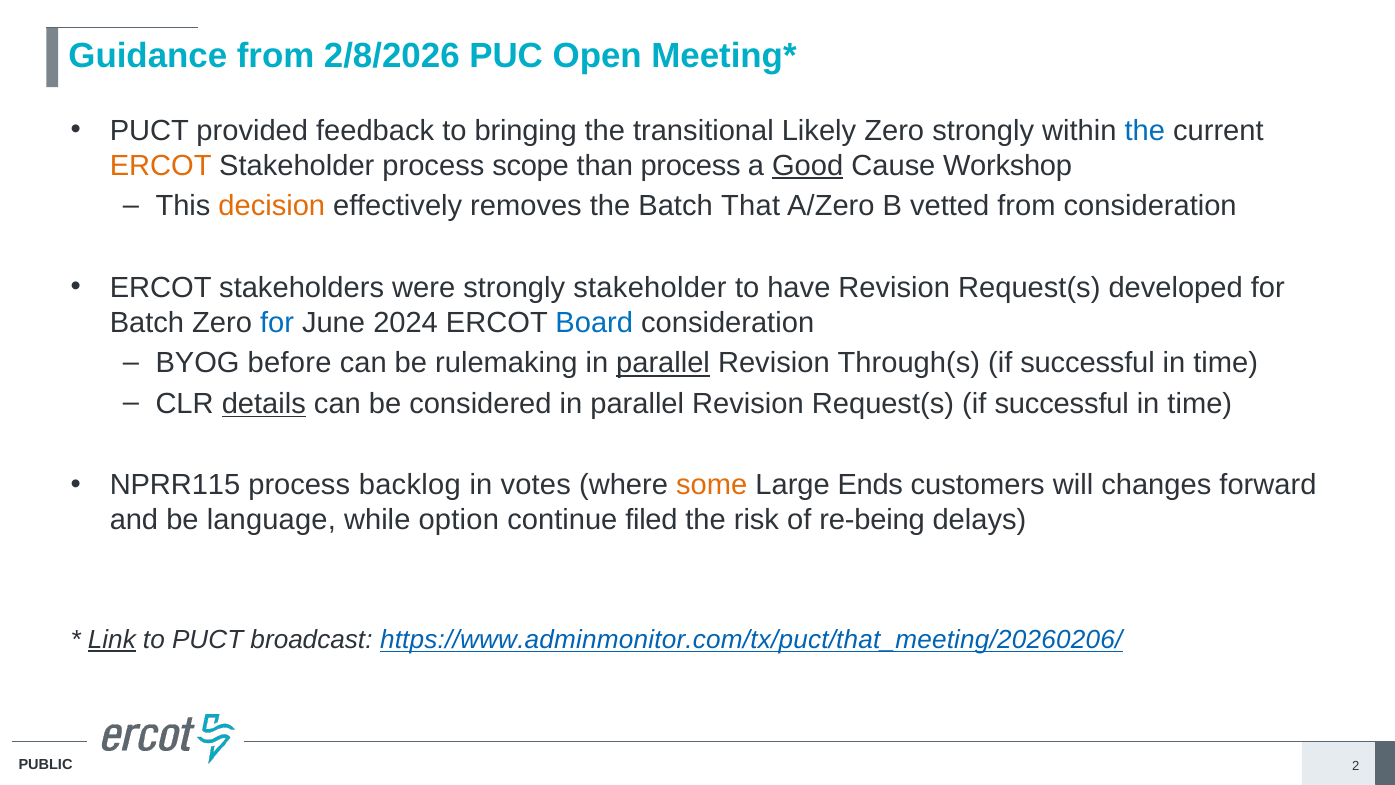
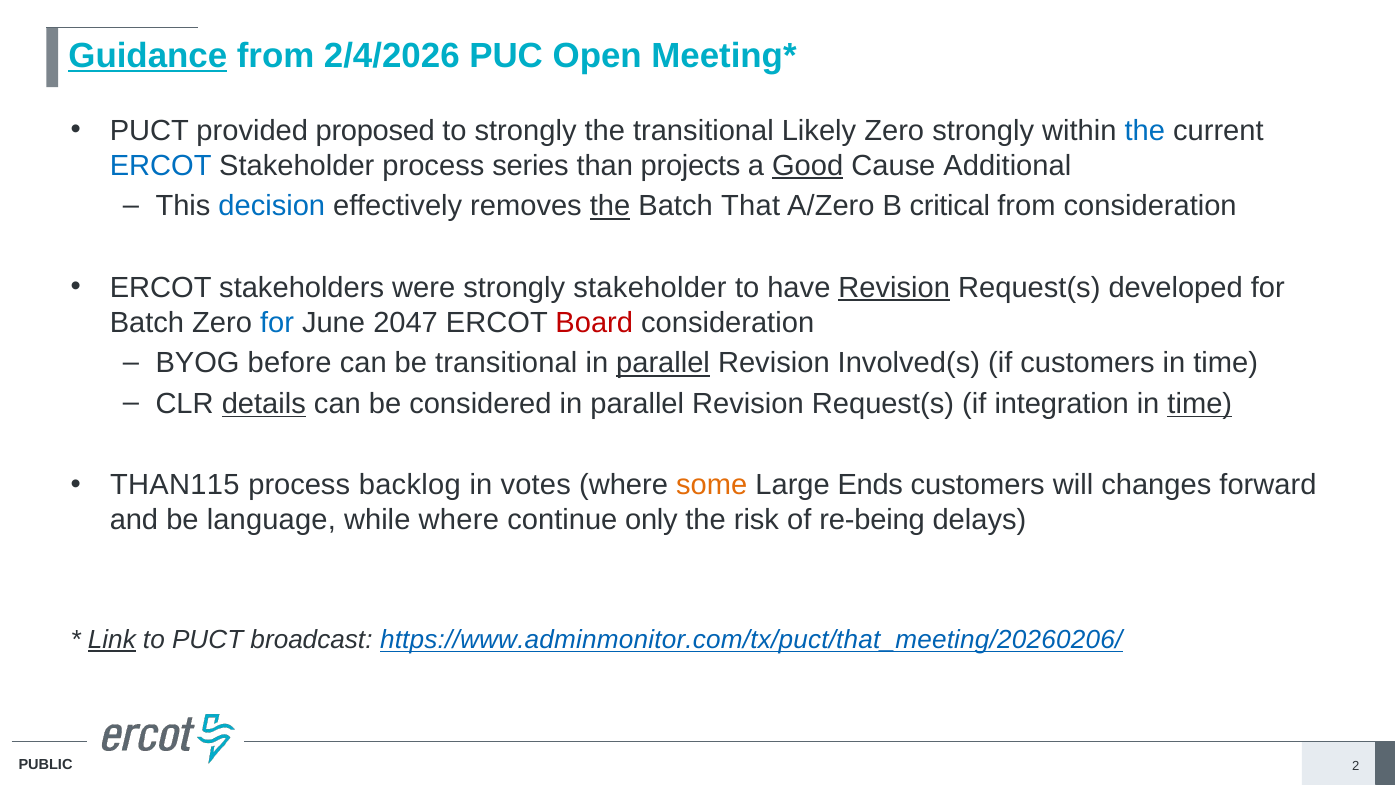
Guidance underline: none -> present (148, 56)
2/8/2026: 2/8/2026 -> 2/4/2026 (392, 56)
feedback: feedback -> proposed (375, 131)
to bringing: bringing -> strongly (526, 131)
ERCOT colour: orange -> blue (161, 165)
scope: scope -> series (531, 165)
than process: process -> projects (691, 165)
Workshop: Workshop -> Additional (1007, 165)
decision colour: orange -> blue (272, 206)
the underline: none -> present (610, 206)
vetted: vetted -> critical (950, 206)
Revision underline: none -> present (894, 288)
2024: 2024 -> 2047 (406, 322)
Board colour: blue -> red (594, 322)
be rulemaking: rulemaking -> transitional (506, 363)
Through(s: Through(s -> Involved(s (909, 363)
successful: successful -> customers (1087, 363)
Request(s if successful: successful -> integration (1062, 404)
time underline: none -> present (1200, 404)
NPRR115: NPRR115 -> THAN115 (175, 485)
while option: option -> where (459, 520)
filed: filed -> only (651, 520)
